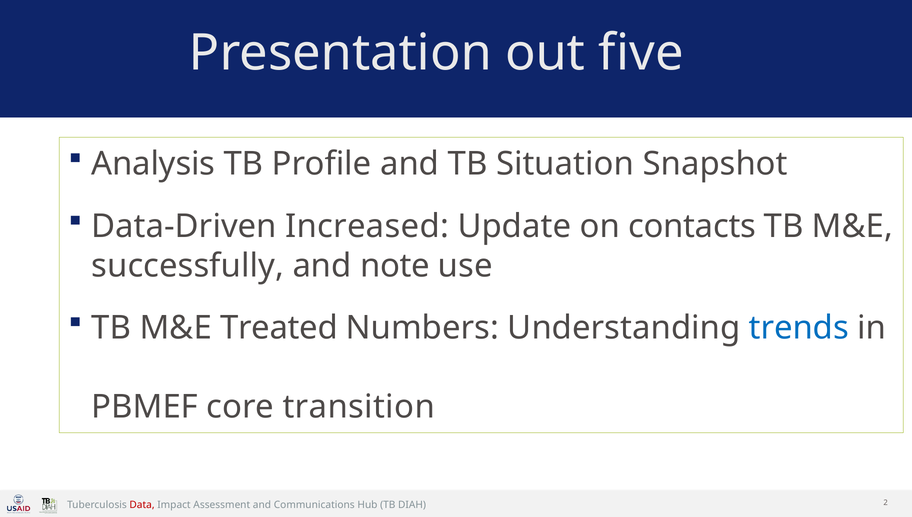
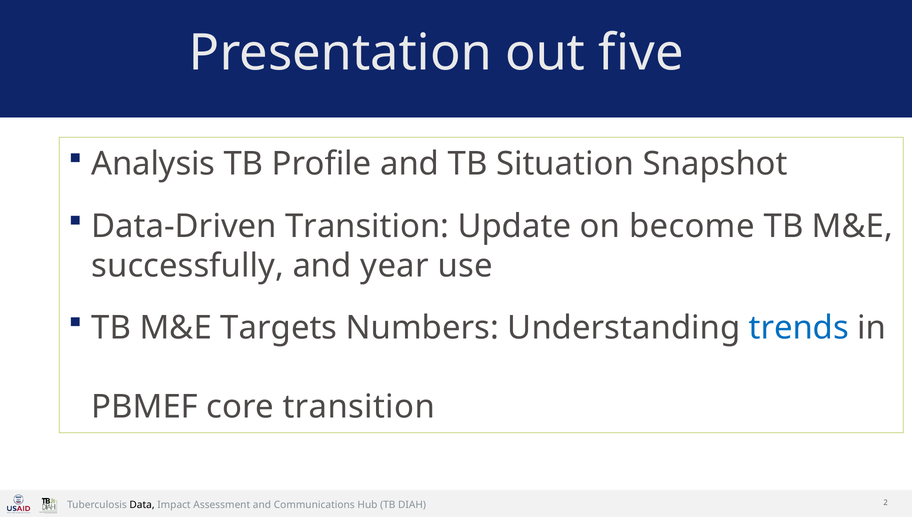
Data-Driven Increased: Increased -> Transition (367, 226)
contacts: contacts -> become (692, 226)
note: note -> year (395, 266)
Treated: Treated -> Targets (279, 328)
Data colour: red -> black (142, 505)
